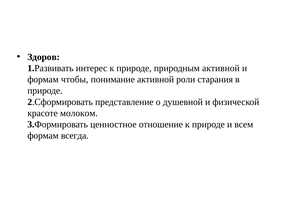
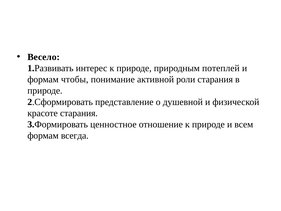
Здоров: Здоров -> Весело (44, 57)
природным активной: активной -> потеплей (221, 68)
красоте молоком: молоком -> старания (79, 113)
